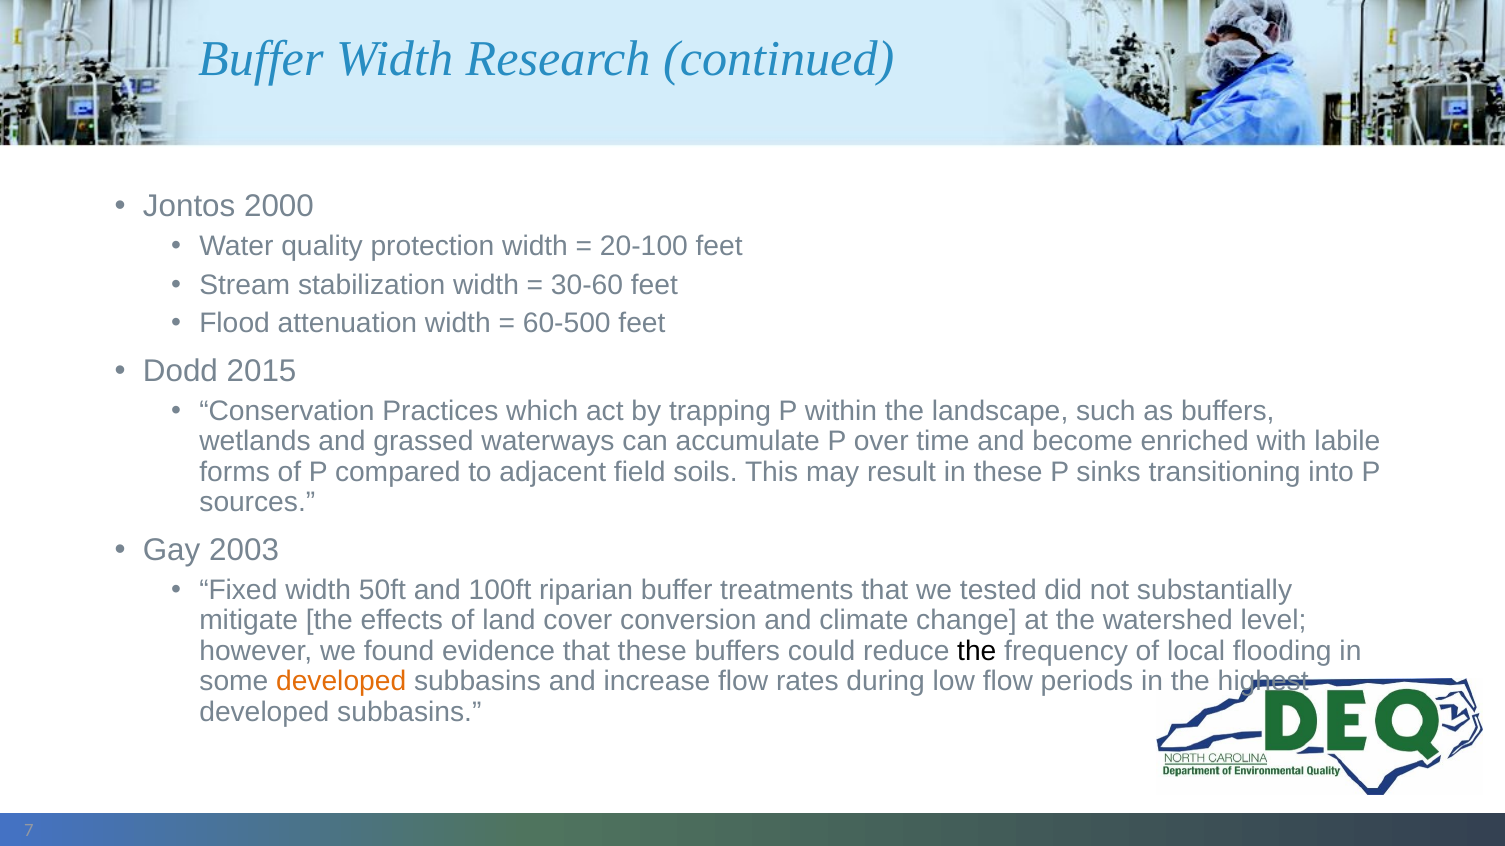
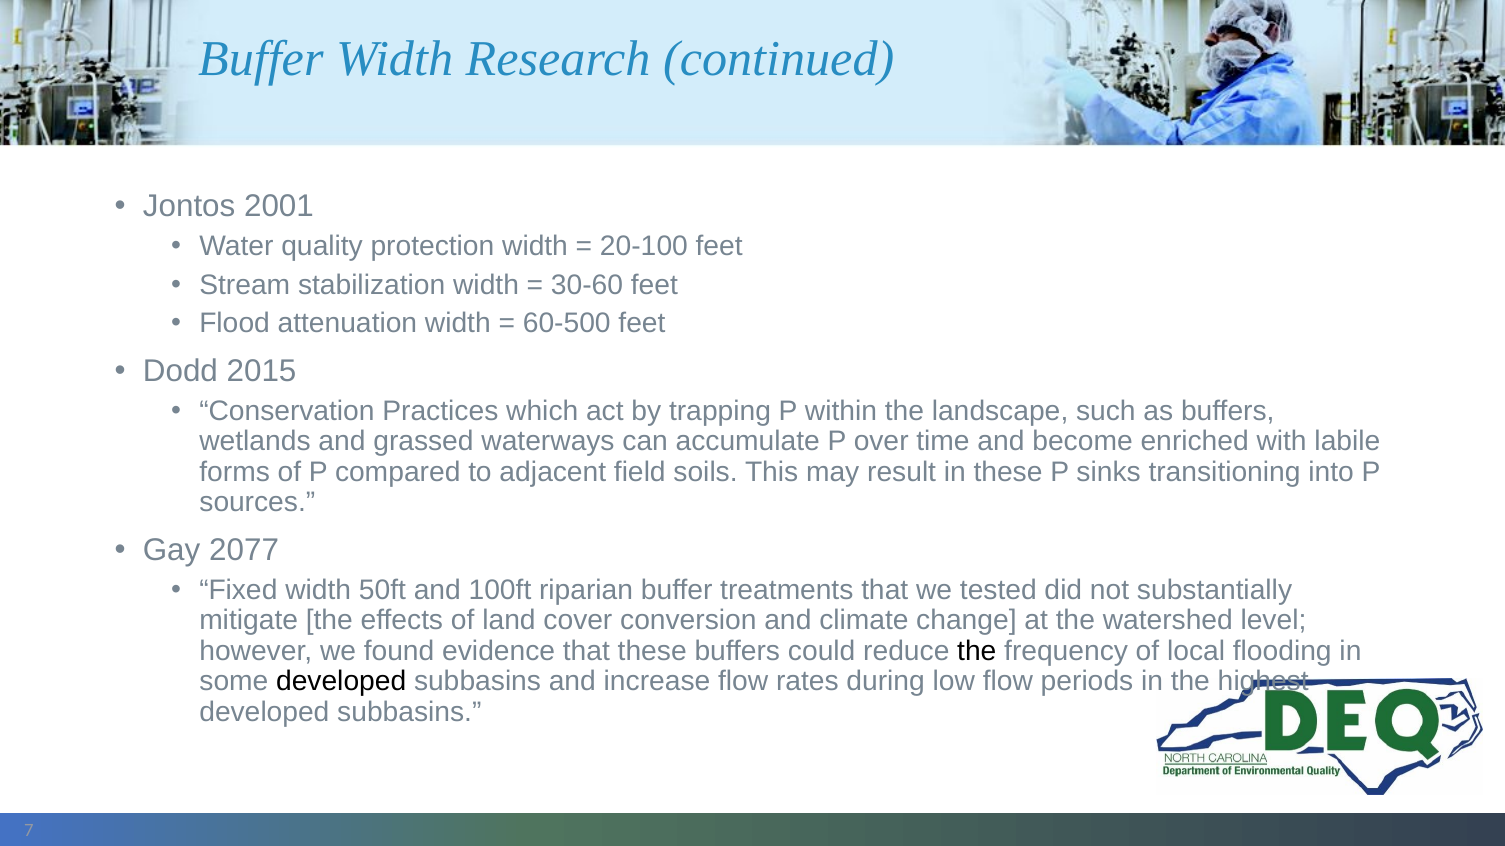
2000: 2000 -> 2001 (279, 207)
2003: 2003 -> 2077 (244, 551)
developed colour: orange -> black (341, 682)
